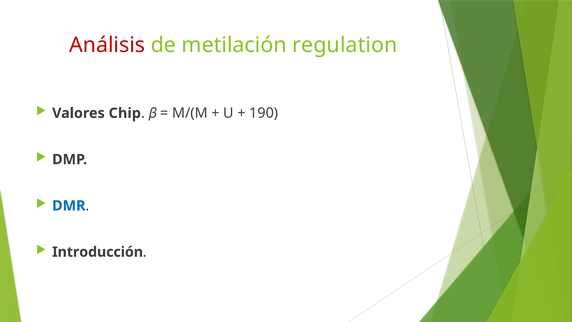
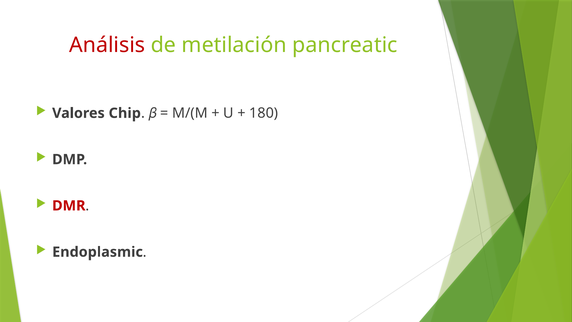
regulation: regulation -> pancreatic (345, 45)
190: 190 -> 180 (264, 113)
DMR colour: blue -> red (69, 206)
Introducción: Introducción -> Endoplasmic (98, 252)
